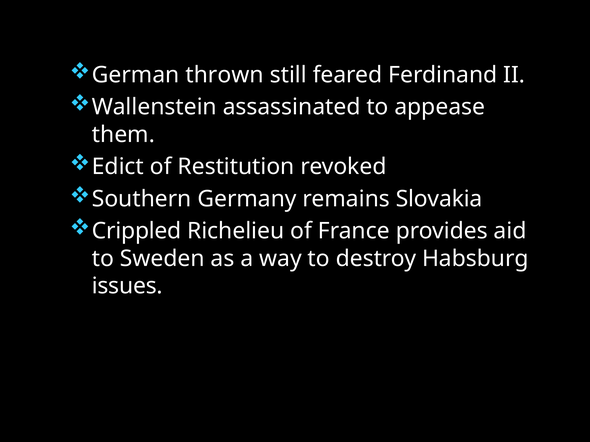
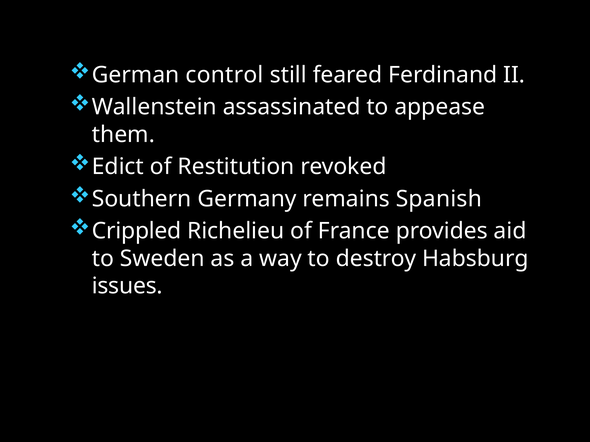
thrown: thrown -> control (225, 75)
Slovakia: Slovakia -> Spanish (439, 199)
